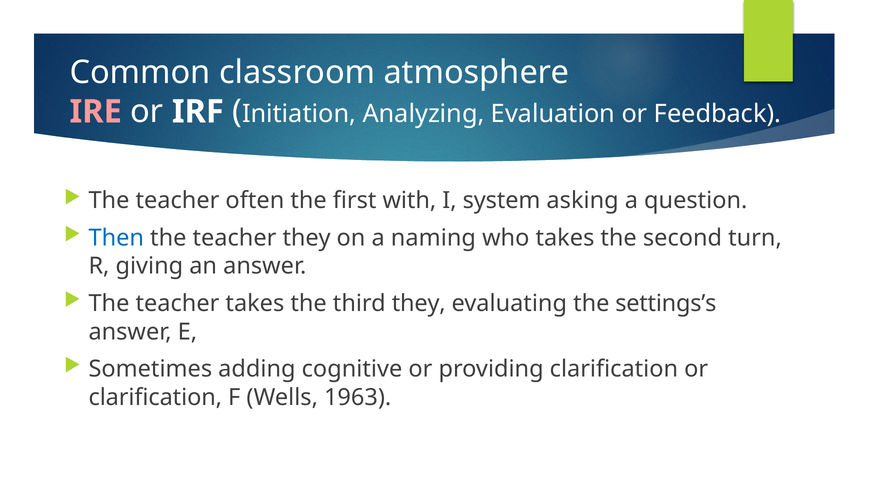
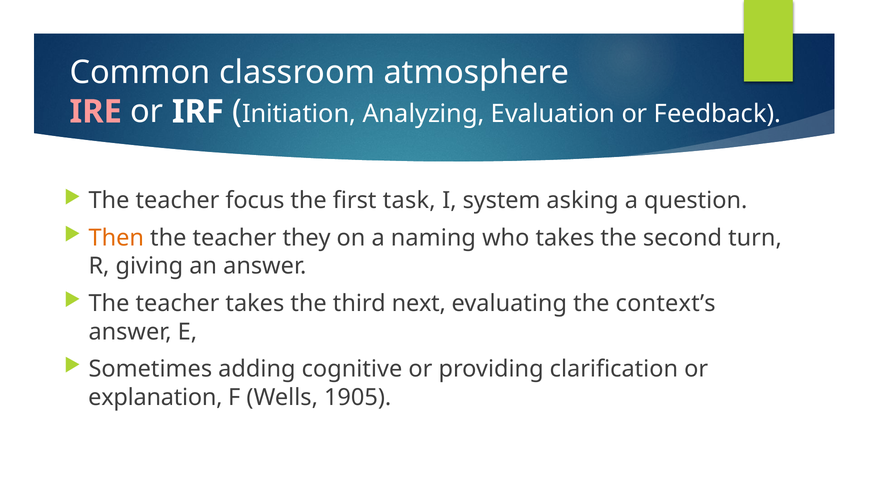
often: often -> focus (255, 201)
with: with -> task (409, 201)
Then colour: blue -> orange (116, 238)
third they: they -> next (419, 303)
settings’s: settings’s -> context’s (666, 303)
clarification: clarification -> explanation (155, 397)
1963: 1963 -> 1905 (358, 397)
